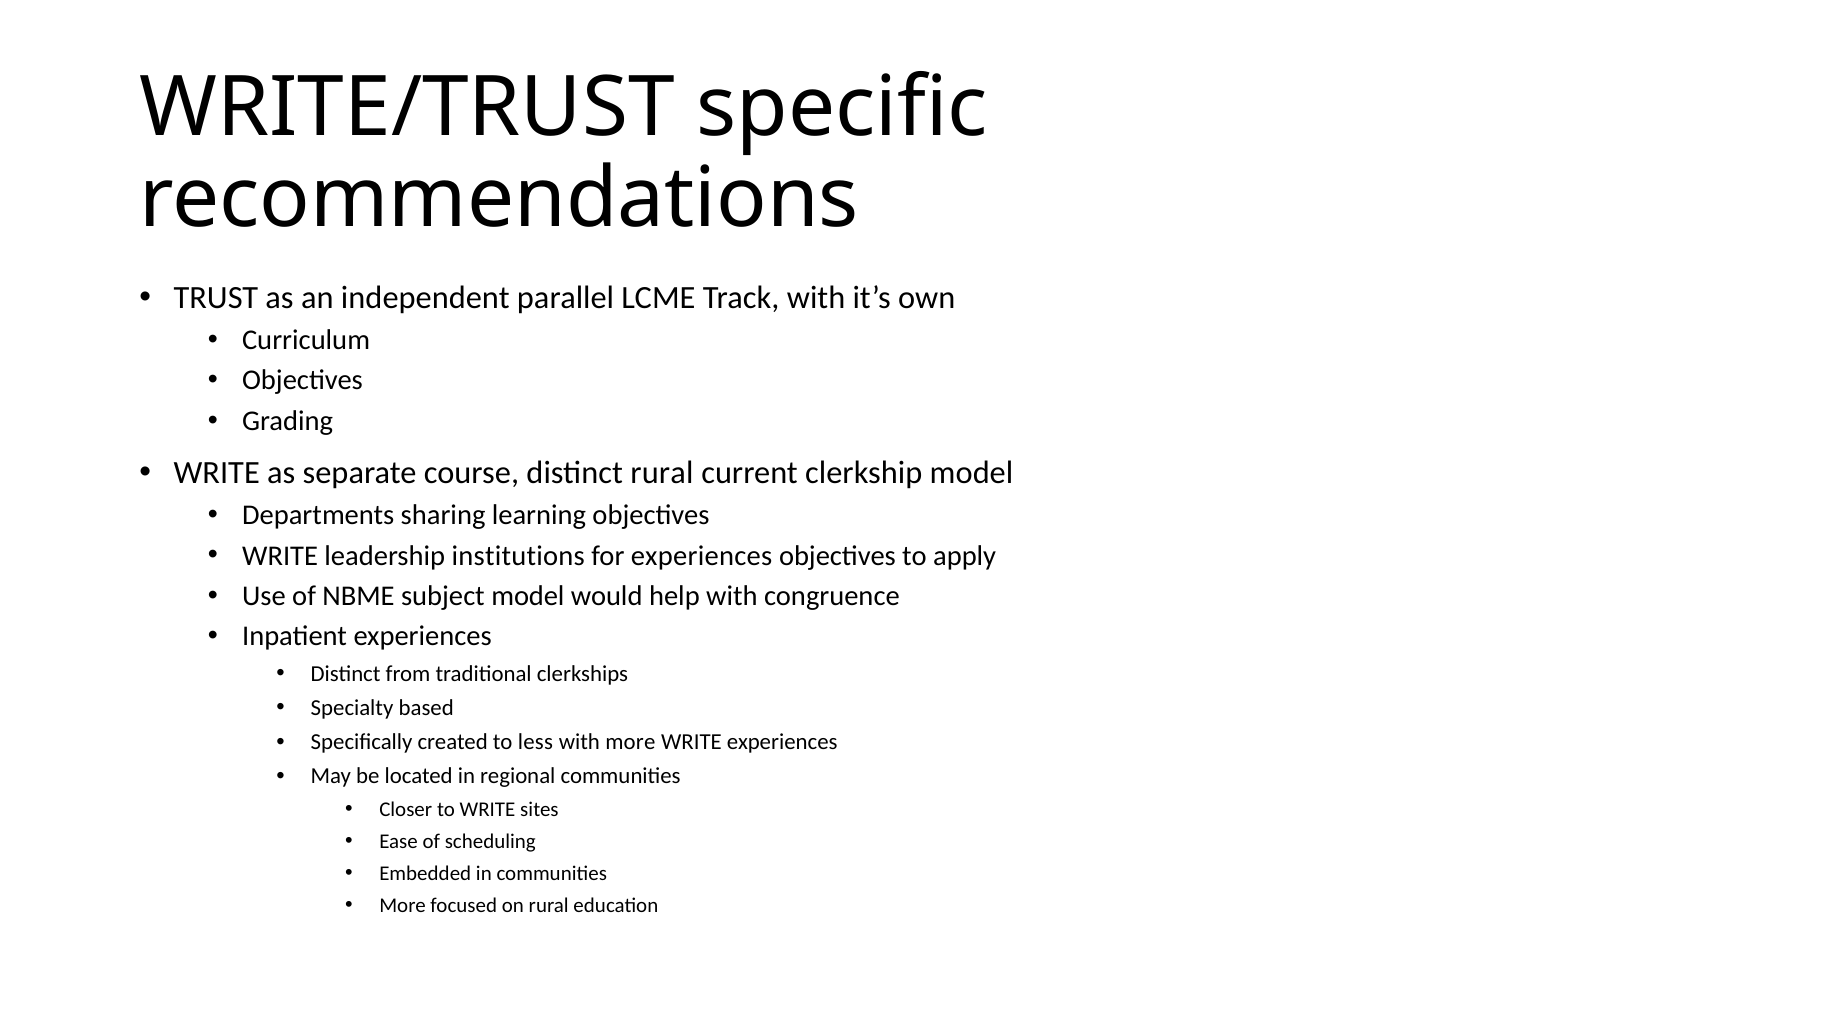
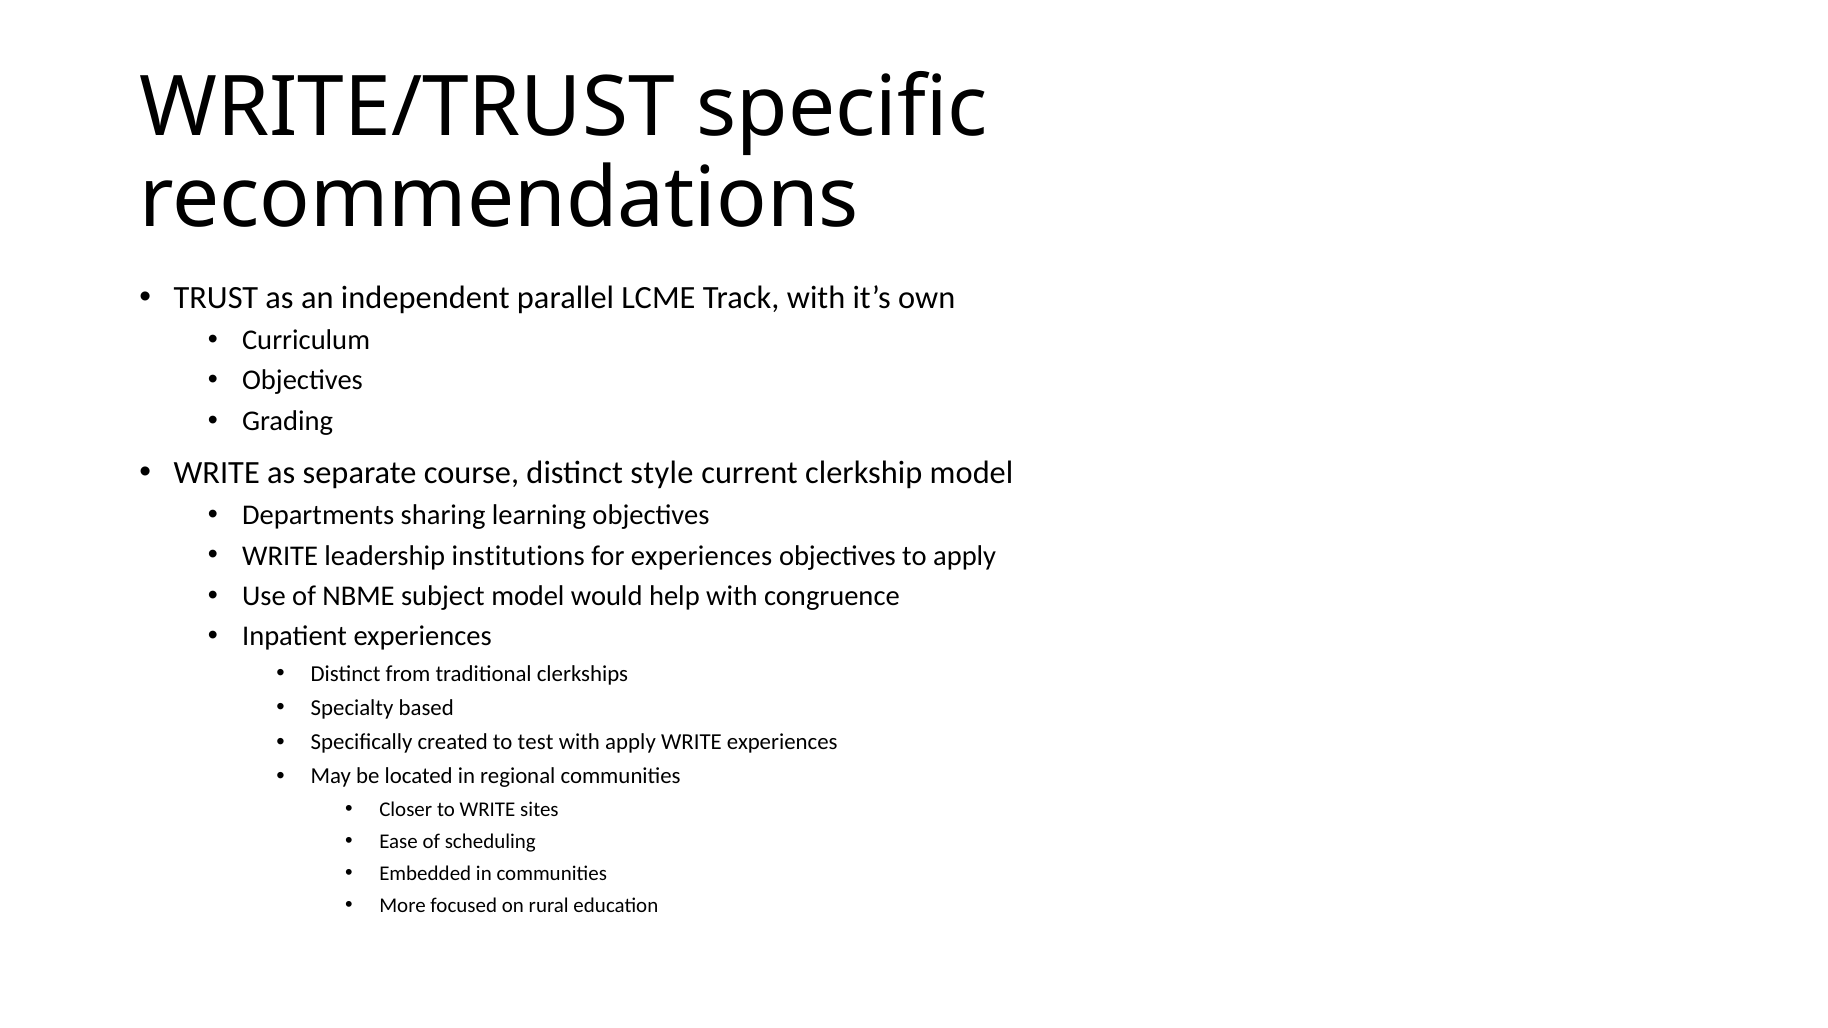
distinct rural: rural -> style (662, 473)
less: less -> test (535, 742)
with more: more -> apply (630, 742)
